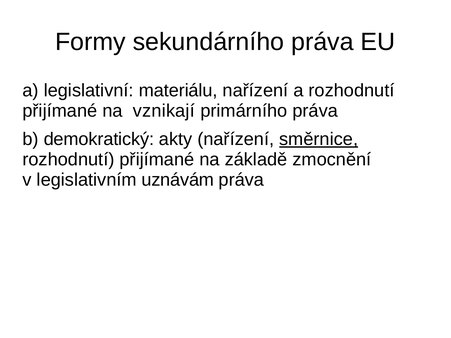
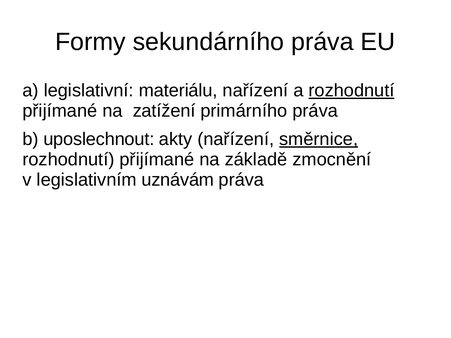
rozhodnutí underline: none -> present (352, 91)
vznikají: vznikají -> zatížení (164, 111)
demokratický: demokratický -> uposlechnout (99, 139)
